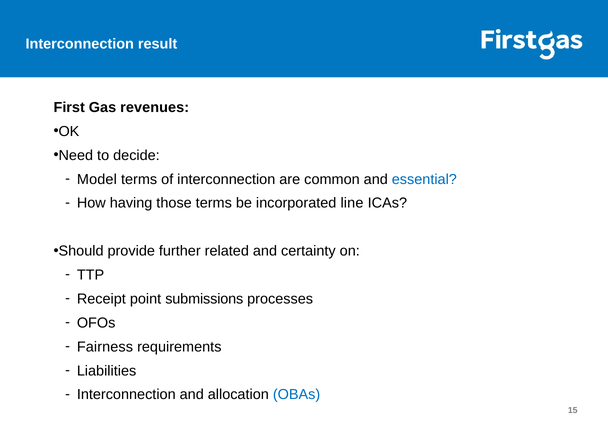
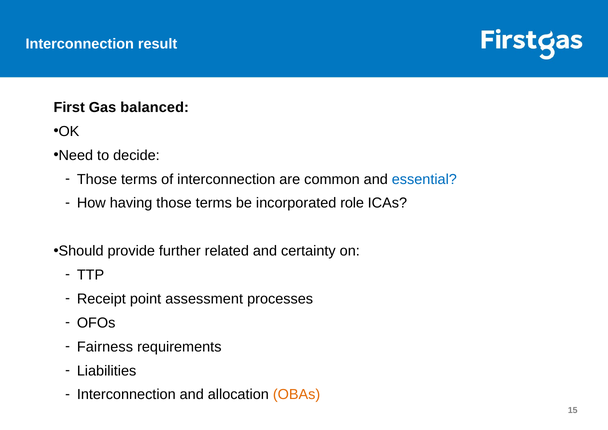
revenues: revenues -> balanced (155, 107)
Model: Model -> Those (97, 179)
line: line -> role (352, 203)
submissions: submissions -> assessment (204, 299)
OBAs colour: blue -> orange (297, 395)
